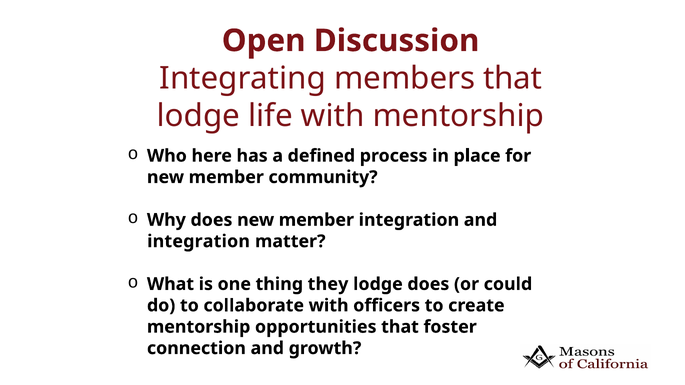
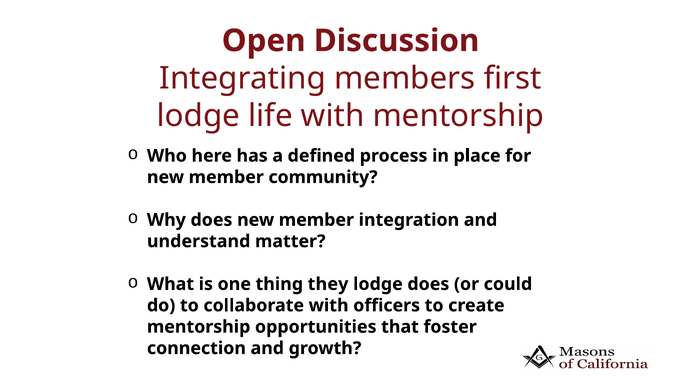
members that: that -> first (513, 79)
integration: integration -> understand (199, 242)
